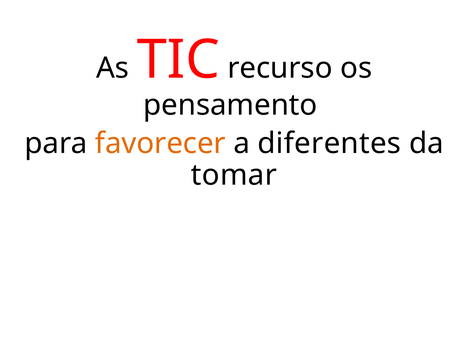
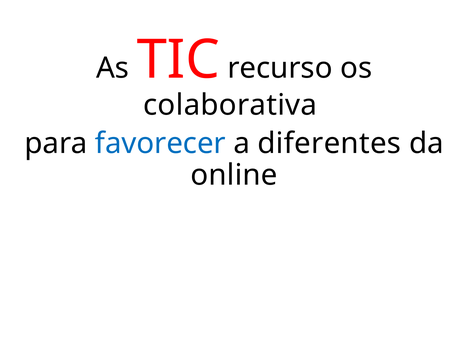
pensamento: pensamento -> colaborativa (230, 105)
favorecer colour: orange -> blue (160, 143)
tomar: tomar -> online (234, 175)
